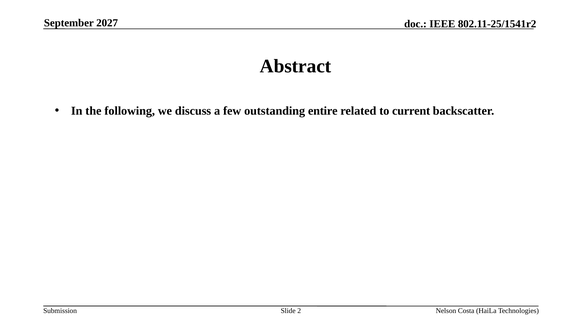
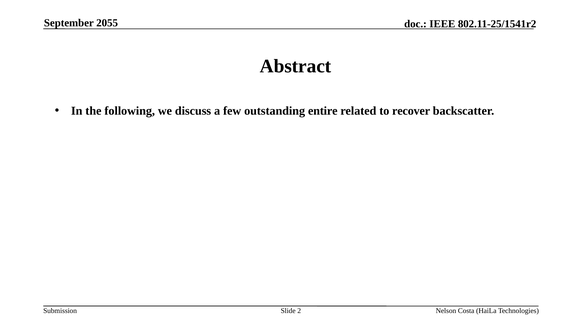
2027: 2027 -> 2055 (107, 23)
current: current -> recover (411, 111)
